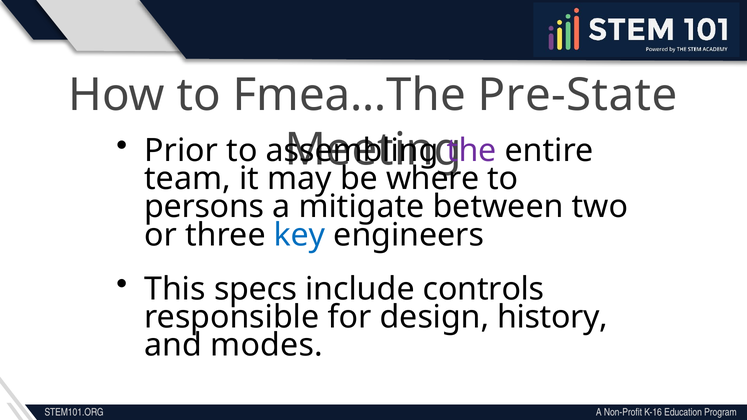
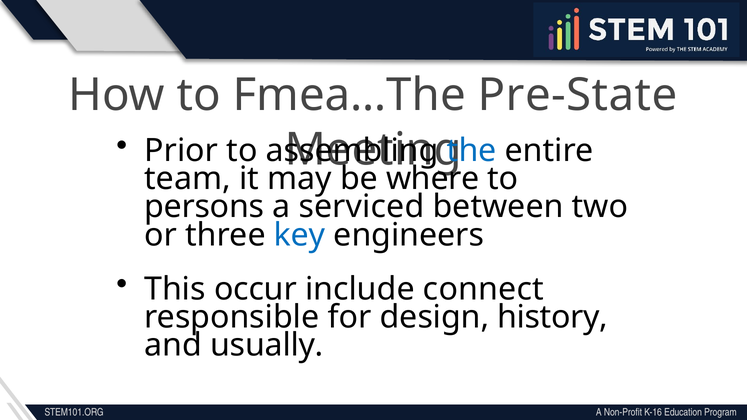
the colour: purple -> blue (472, 151)
mitigate: mitigate -> serviced (361, 207)
specs: specs -> occur (256, 289)
controls: controls -> connect (483, 289)
modes: modes -> usually (267, 345)
